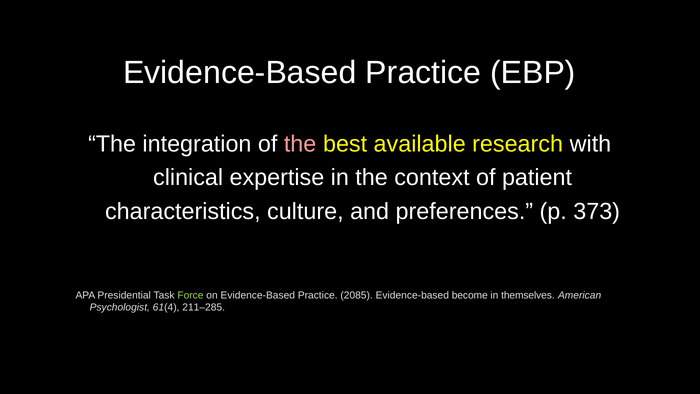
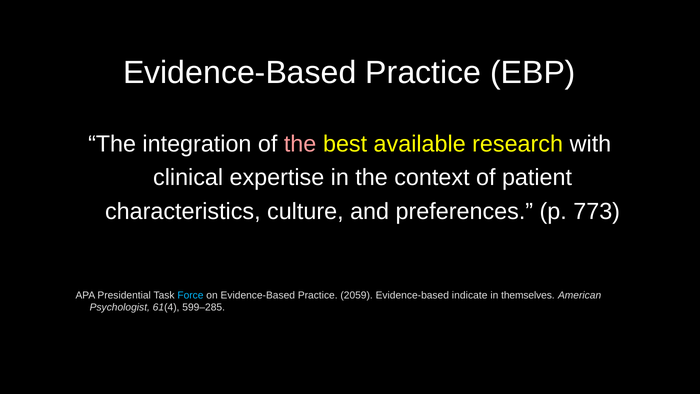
373: 373 -> 773 (597, 211)
Force colour: light green -> light blue (190, 295)
2085: 2085 -> 2059 (357, 295)
become: become -> indicate (470, 295)
211–285: 211–285 -> 599–285 (204, 307)
